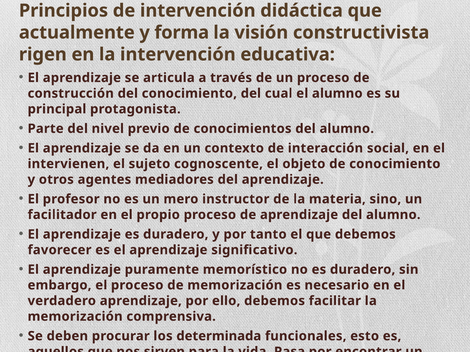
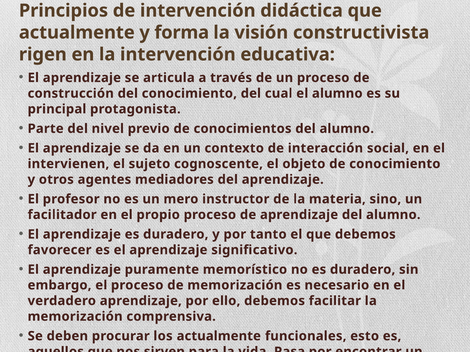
los determinada: determinada -> actualmente (219, 336)
